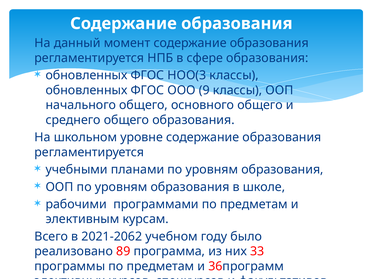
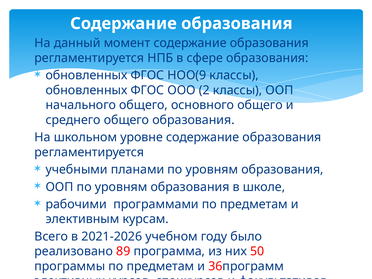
НОО(3: НОО(3 -> НОО(9 (187, 75)
9: 9 -> 2 (204, 90)
2021-2062: 2021-2062 -> 2021-2026 (112, 237)
33: 33 -> 50 (257, 251)
